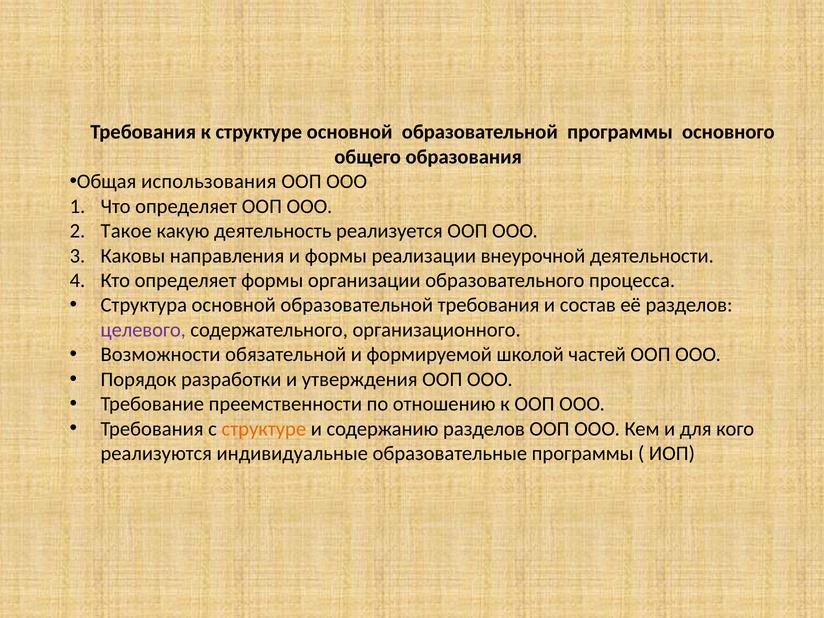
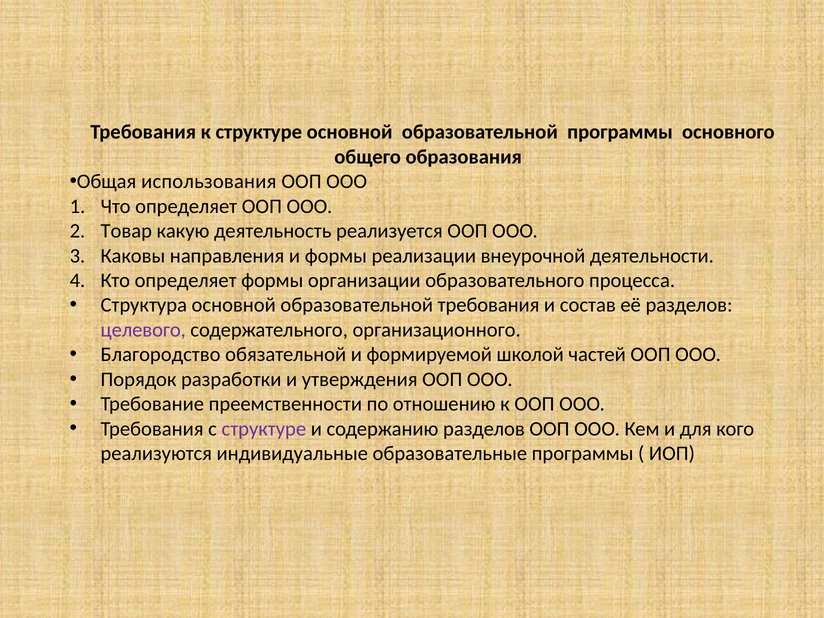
Такое: Такое -> Товар (126, 231)
Возможности: Возможности -> Благородство (161, 355)
структуре colour: orange -> purple (264, 429)
